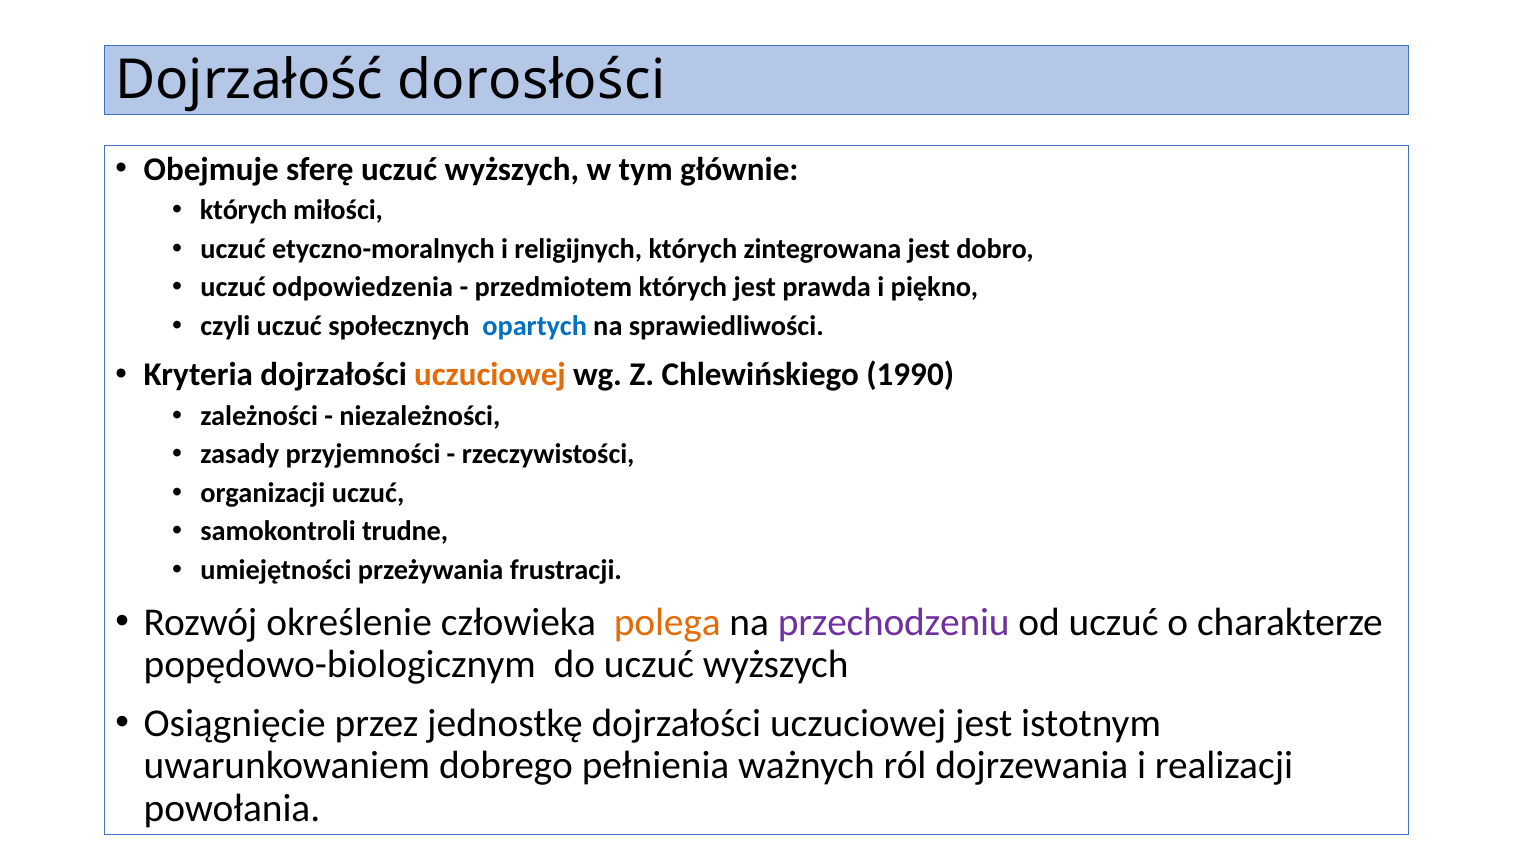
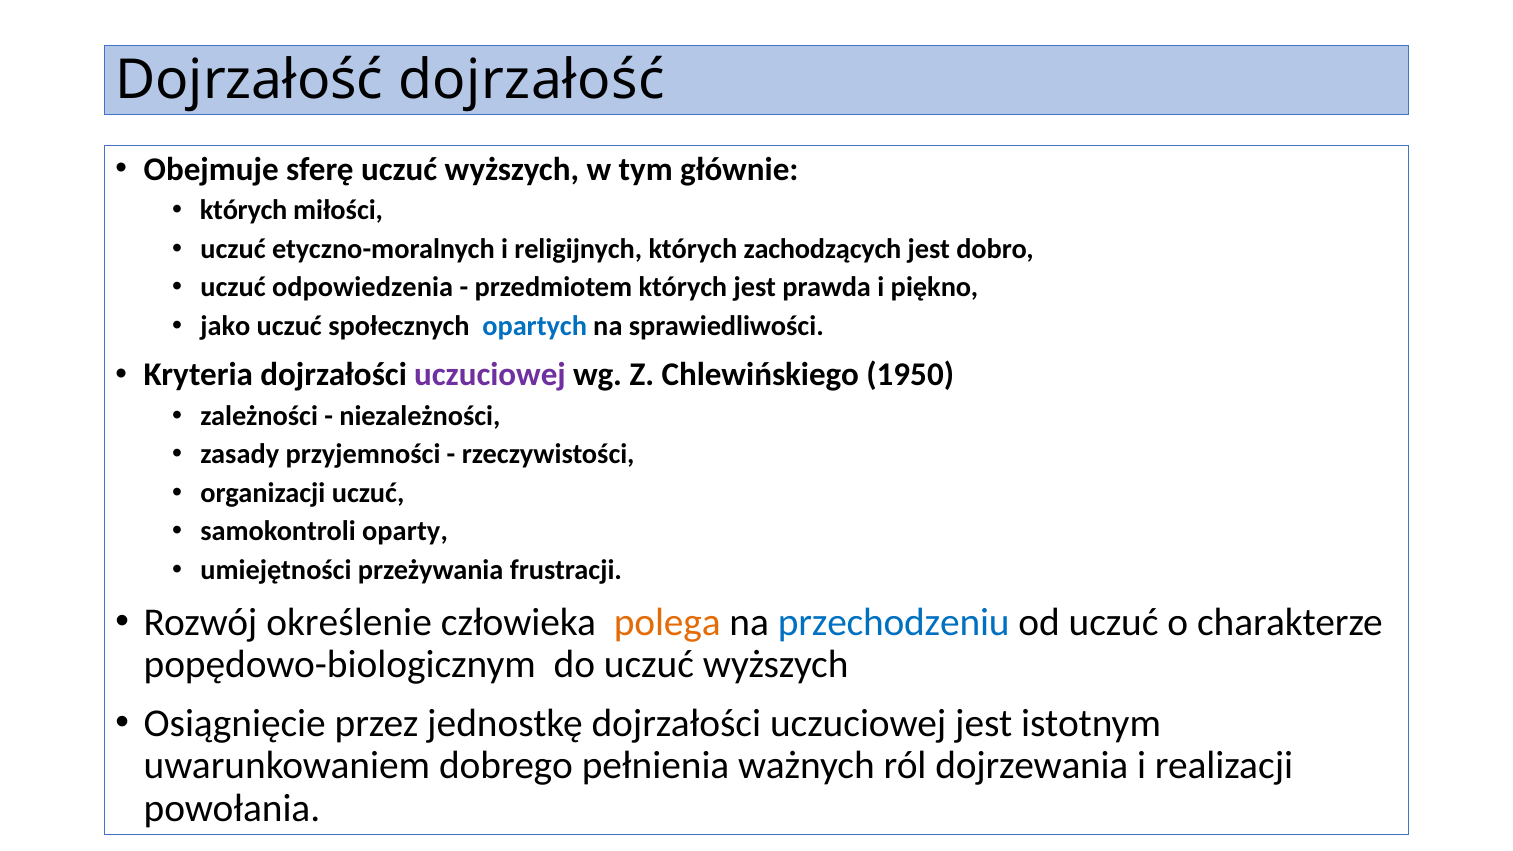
Dojrzałość dorosłości: dorosłości -> dojrzałość (531, 80)
zintegrowana: zintegrowana -> zachodzących (822, 249)
czyli: czyli -> jako (225, 326)
uczuciowej colour: orange -> purple (490, 375)
1990: 1990 -> 1950 (910, 375)
trudne: trudne -> oparty (405, 531)
przechodzeniu colour: purple -> blue (894, 622)
